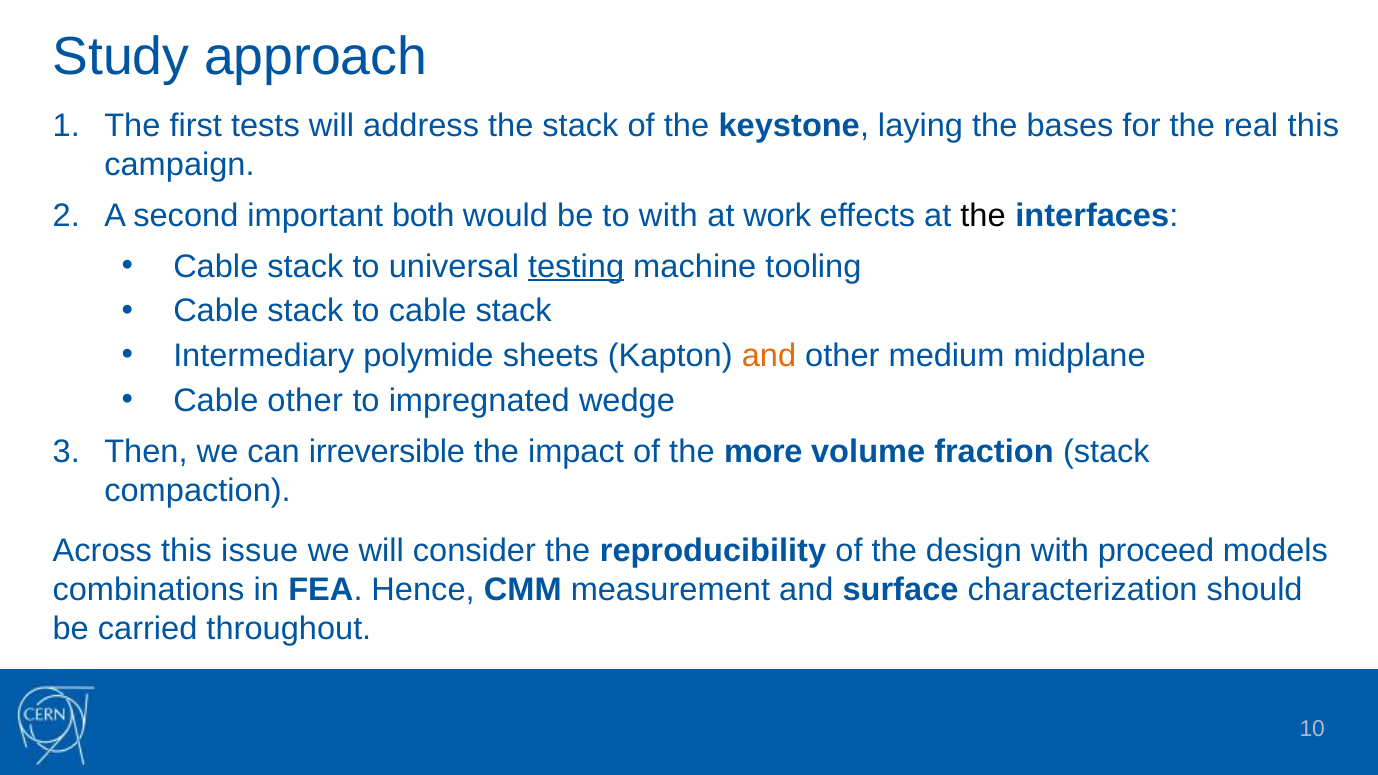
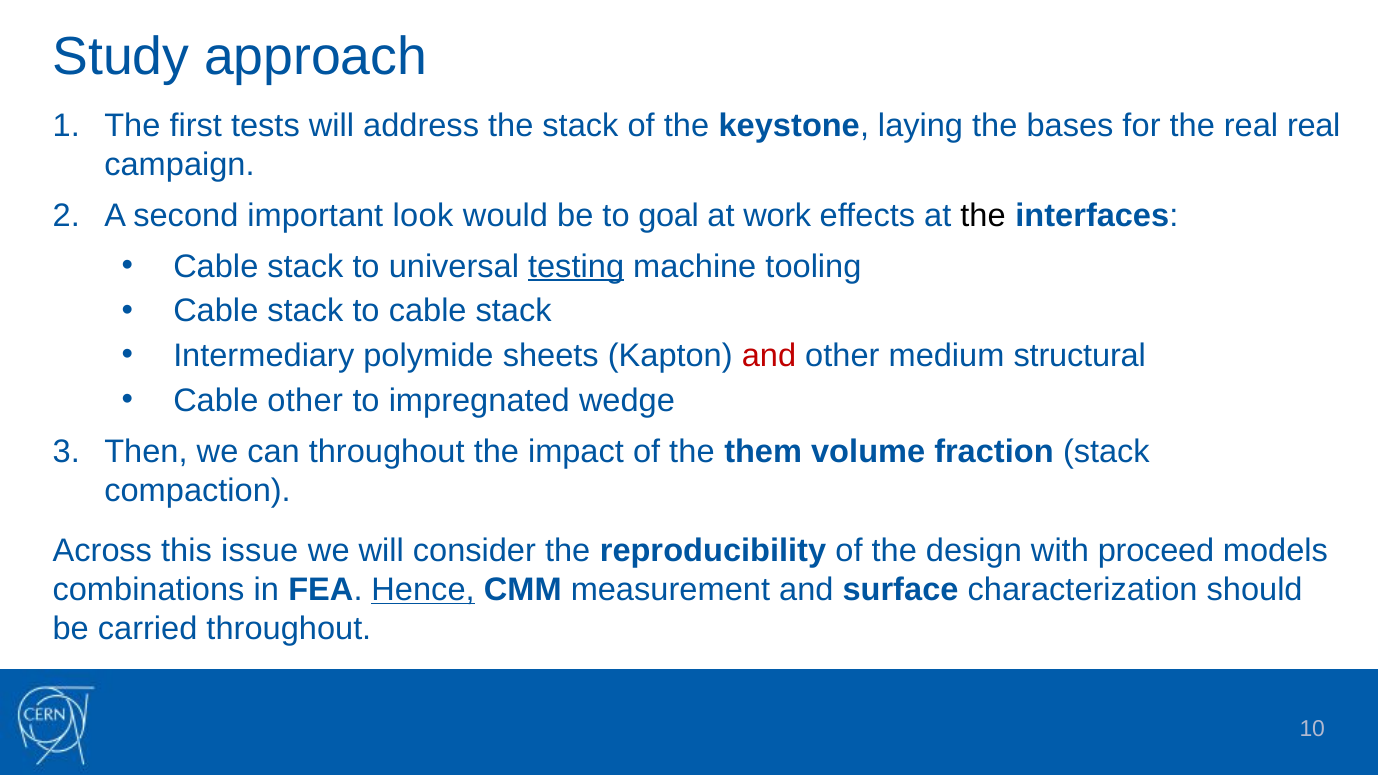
real this: this -> real (1314, 126)
both: both -> look (423, 216)
to with: with -> goal (669, 216)
and colour: orange -> red (769, 356)
midplane: midplane -> structural (1080, 356)
can irreversible: irreversible -> throughout (387, 451)
more: more -> them (763, 451)
Hence underline: none -> present (423, 590)
